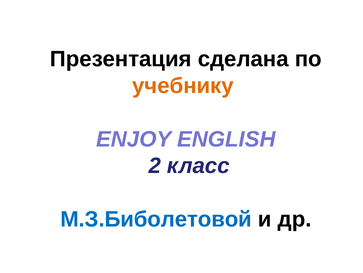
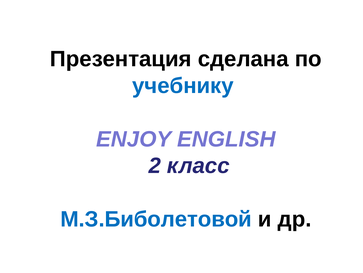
учебнику colour: orange -> blue (183, 86)
